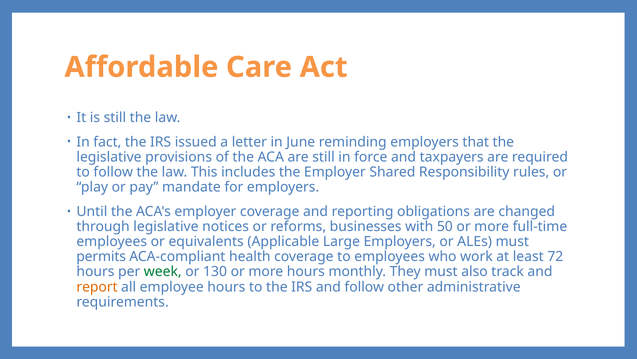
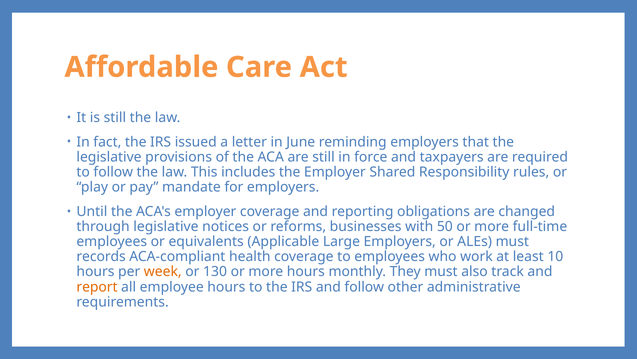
permits: permits -> records (101, 256)
72: 72 -> 10 (555, 256)
week colour: green -> orange (163, 271)
